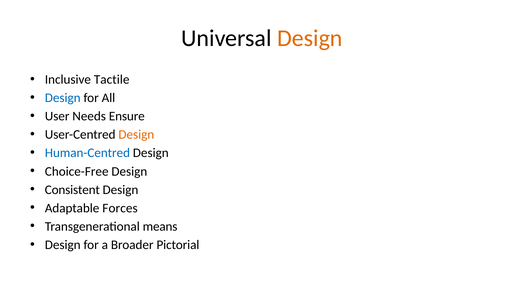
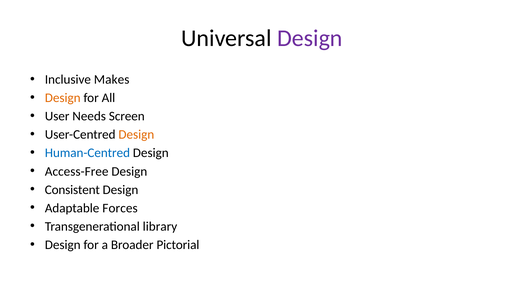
Design colour: orange -> purple (310, 38)
Tactile: Tactile -> Makes (112, 80)
Design colour: blue -> orange (63, 98)
Ensure: Ensure -> Screen (127, 116)
Choice-Free: Choice-Free -> Access-Free (77, 171)
means: means -> library (160, 226)
